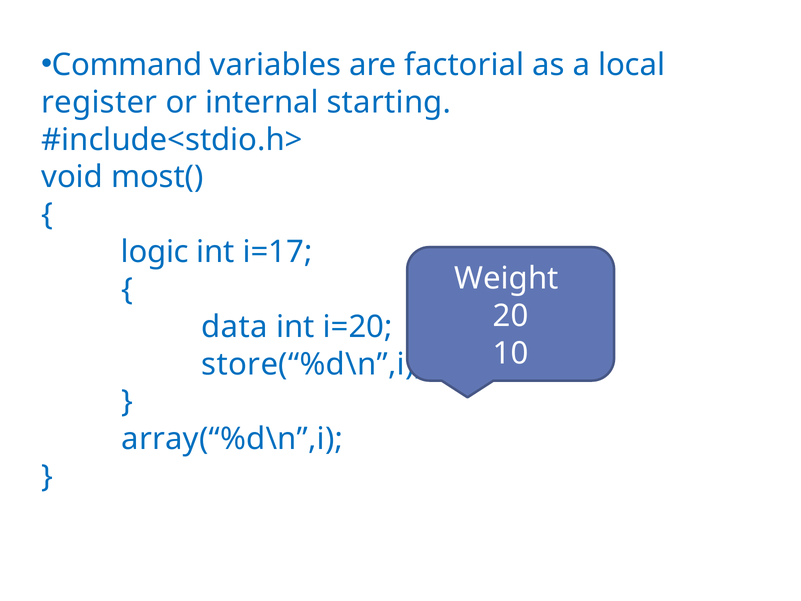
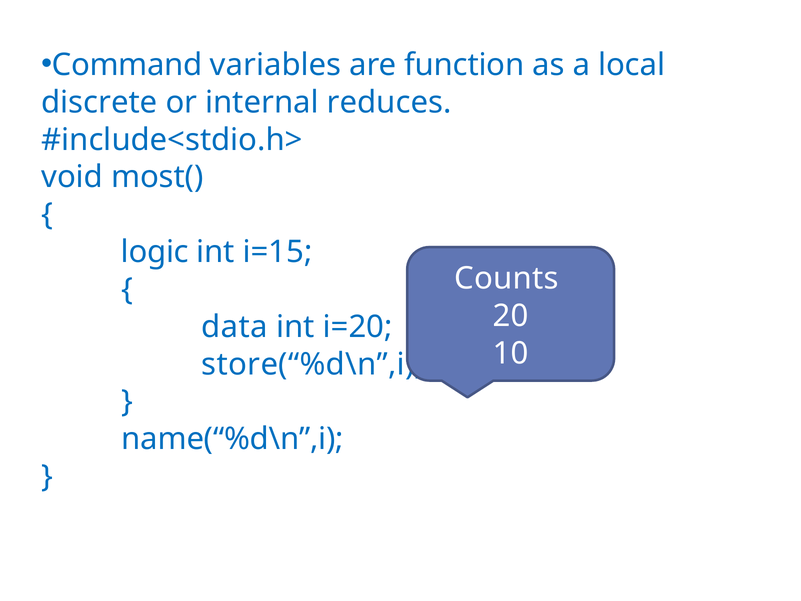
factorial: factorial -> function (464, 65)
register: register -> discrete (99, 102)
starting: starting -> reduces (389, 102)
i=17: i=17 -> i=15 (278, 252)
Weight: Weight -> Counts (506, 278)
array(“%d\n”,i: array(“%d\n”,i -> name(“%d\n”,i (232, 439)
